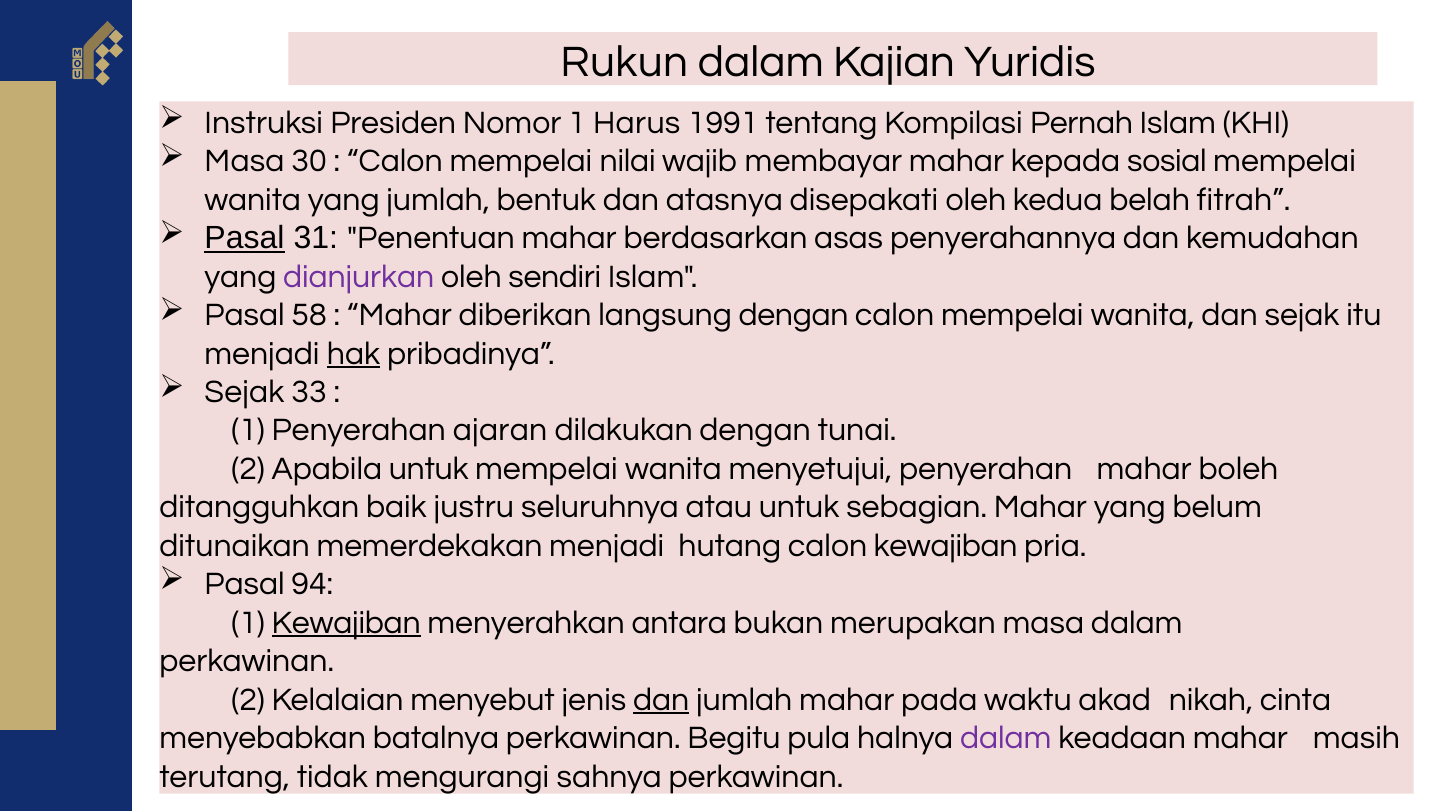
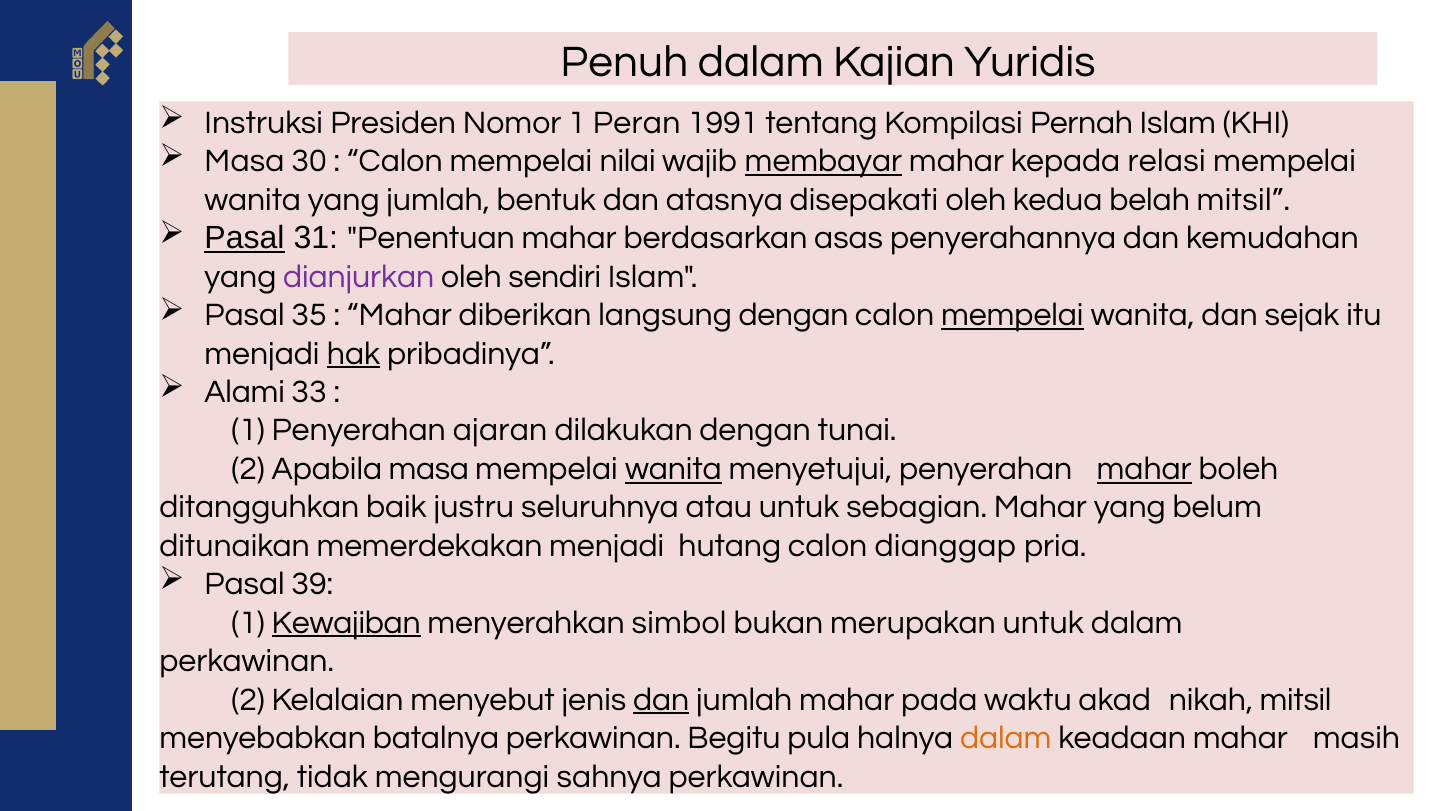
Rukun: Rukun -> Penuh (624, 62)
Harus: Harus -> Peran (637, 123)
membayar underline: none -> present (823, 161)
sosial: sosial -> relasi (1167, 161)
belah fitrah: fitrah -> mitsil (1243, 200)
58: 58 -> 35 (309, 315)
mempelai underline: none -> present (1012, 315)
Sejak: Sejak -> Alami (245, 392)
Apabila untuk: untuk -> masa (429, 469)
wanita underline: none -> present (673, 469)
mahar underline: none -> present (1144, 469)
calon kewajiban: kewajiban -> dianggap (945, 546)
94: 94 -> 39 (312, 584)
antara: antara -> simbol (679, 623)
merupakan masa: masa -> untuk (1043, 623)
nikah cinta: cinta -> mitsil (1296, 700)
dalam colour: purple -> orange (1006, 738)
